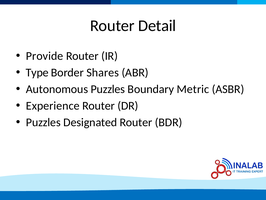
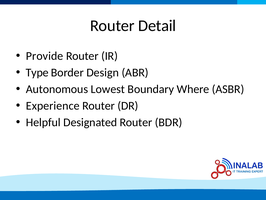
Shares: Shares -> Design (103, 72)
Autonomous Puzzles: Puzzles -> Lowest (108, 89)
Metric: Metric -> Where (193, 89)
Puzzles: Puzzles -> Helpful (43, 122)
